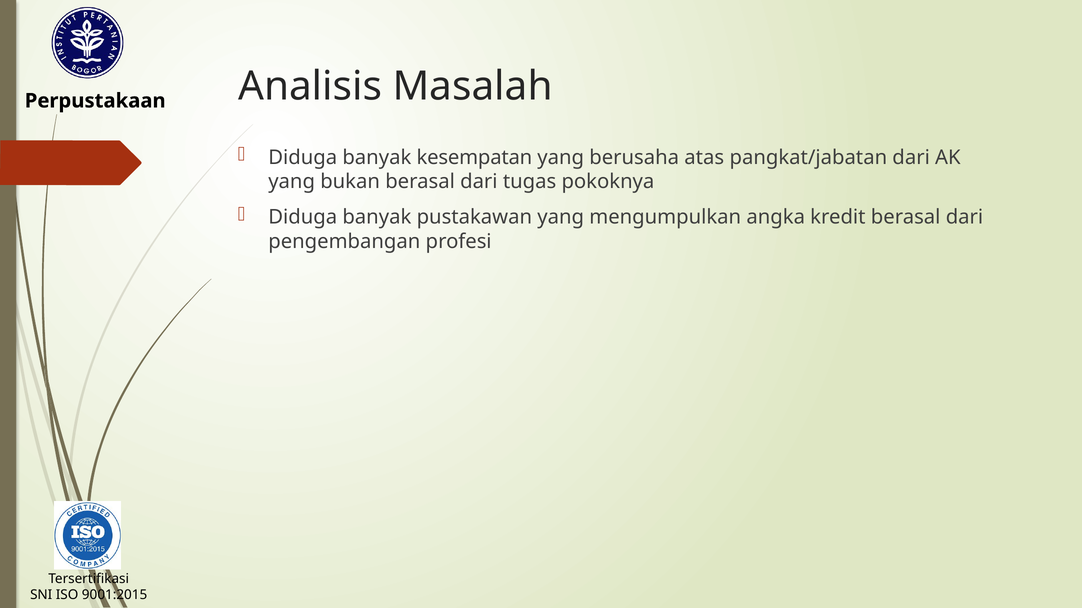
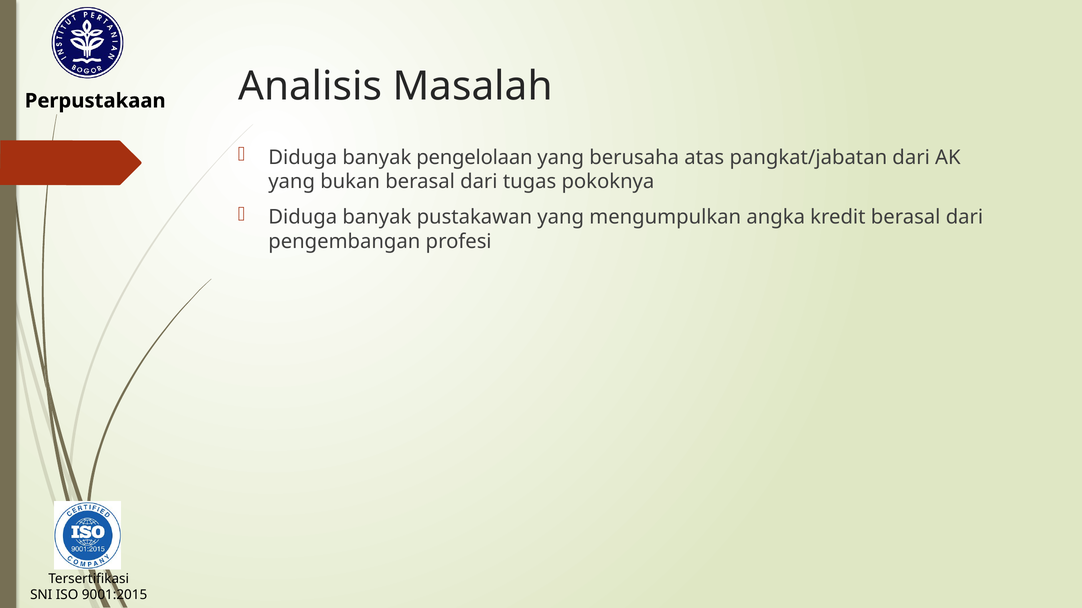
kesempatan: kesempatan -> pengelolaan (474, 158)
